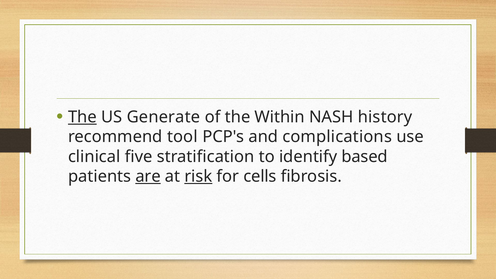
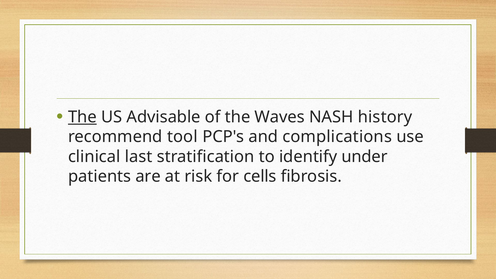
Generate: Generate -> Advisable (164, 117)
Within: Within -> Waves (280, 117)
five: five -> last (139, 157)
based: based -> under (365, 157)
are underline: present -> none (148, 176)
risk underline: present -> none (198, 176)
